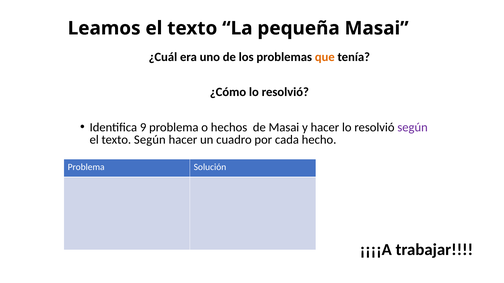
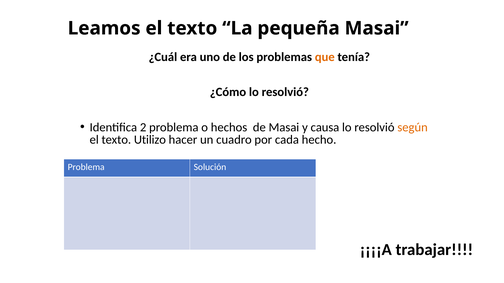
9: 9 -> 2 (143, 128)
y hacer: hacer -> causa (325, 128)
según colour: purple -> orange (413, 128)
texto Según: Según -> Utilizo (150, 140)
